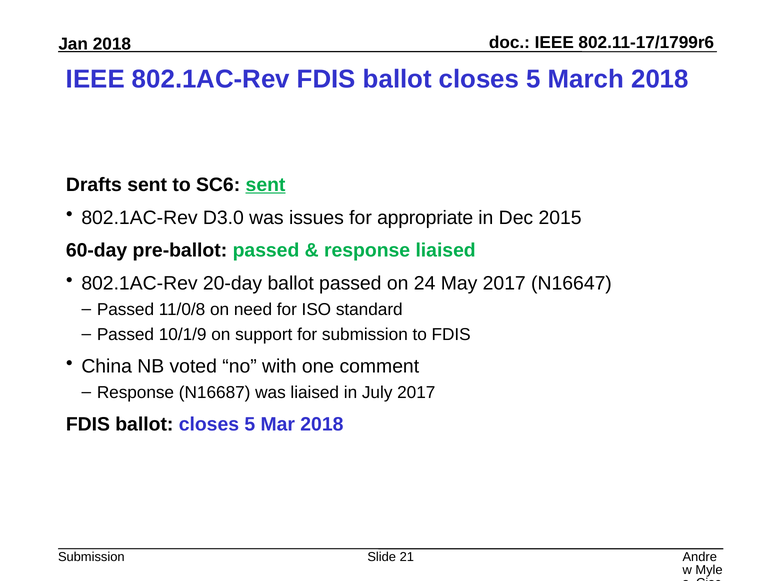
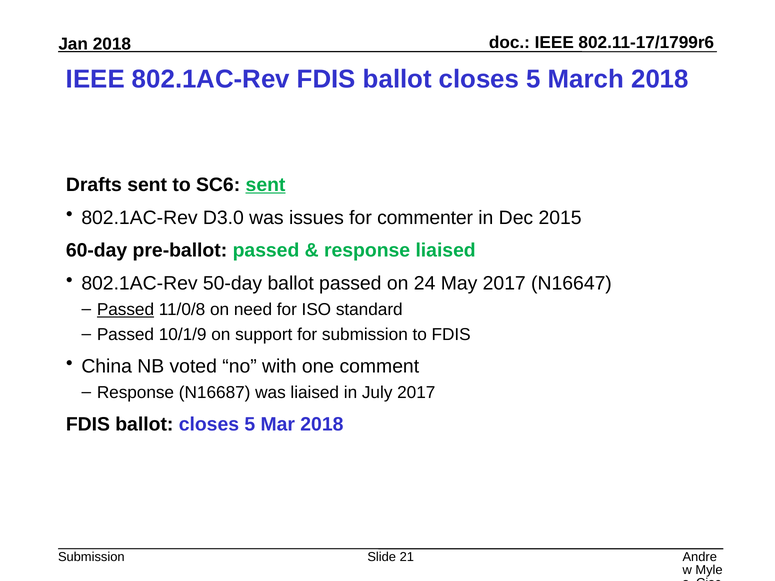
appropriate: appropriate -> commenter (425, 218)
20-day: 20-day -> 50-day (233, 284)
Passed underline: none -> present (125, 310)
